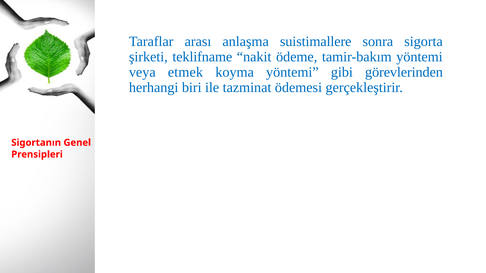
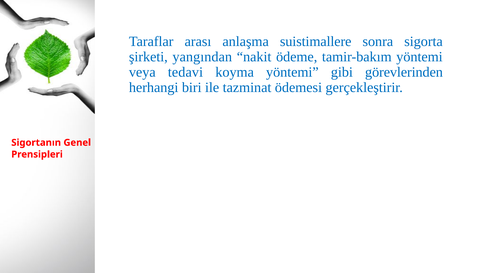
teklifname: teklifname -> yangından (202, 57)
etmek: etmek -> tedavi (185, 72)
